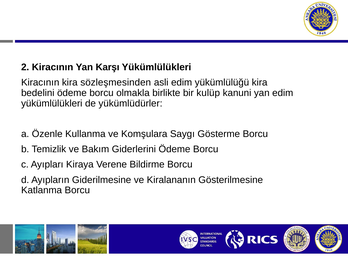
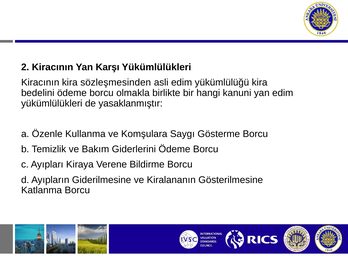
kulüp: kulüp -> hangi (208, 93)
yükümlüdürler: yükümlüdürler -> yasaklanmıştır (131, 103)
